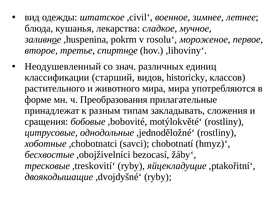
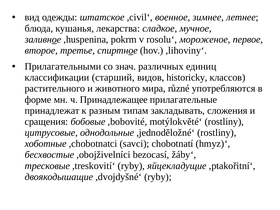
Неодушевленный: Неодушевленный -> Прилагательными (63, 66)
мира мира: мира -> různé (179, 89)
Преобразования: Преобразования -> Принадлежащее (114, 100)
